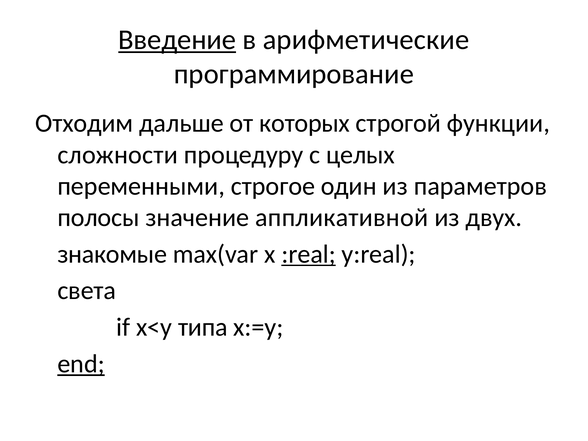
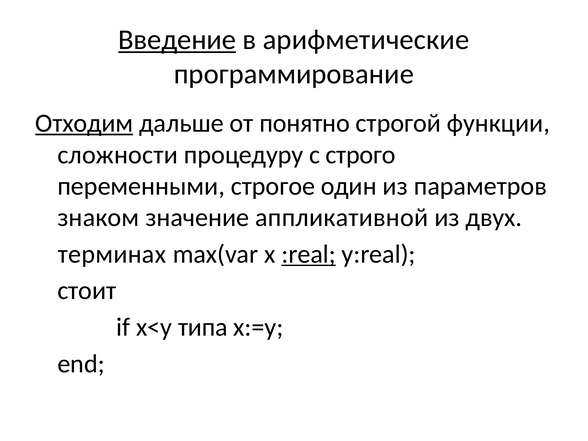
Отходим underline: none -> present (84, 123)
которых: которых -> понятно (305, 123)
целых: целых -> строго (361, 155)
полосы: полосы -> знаком (98, 217)
знакомые: знакомые -> терминах (112, 254)
света: света -> стоит (87, 291)
end underline: present -> none (81, 364)
